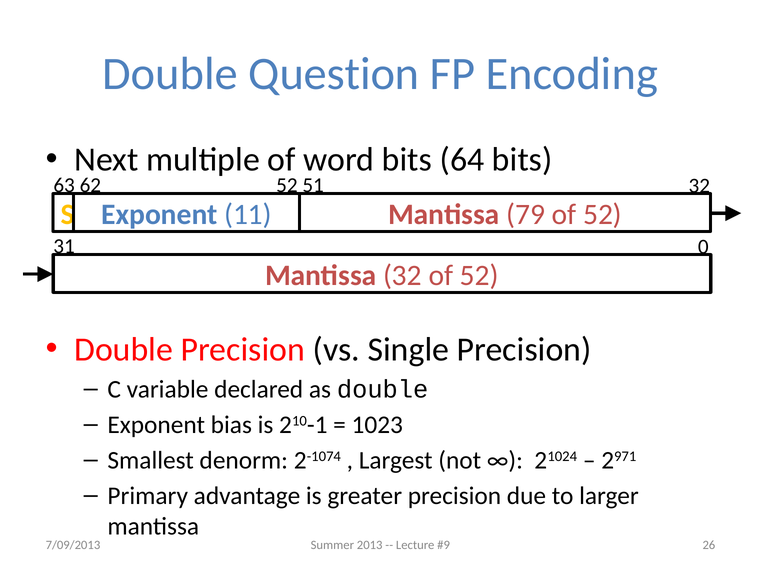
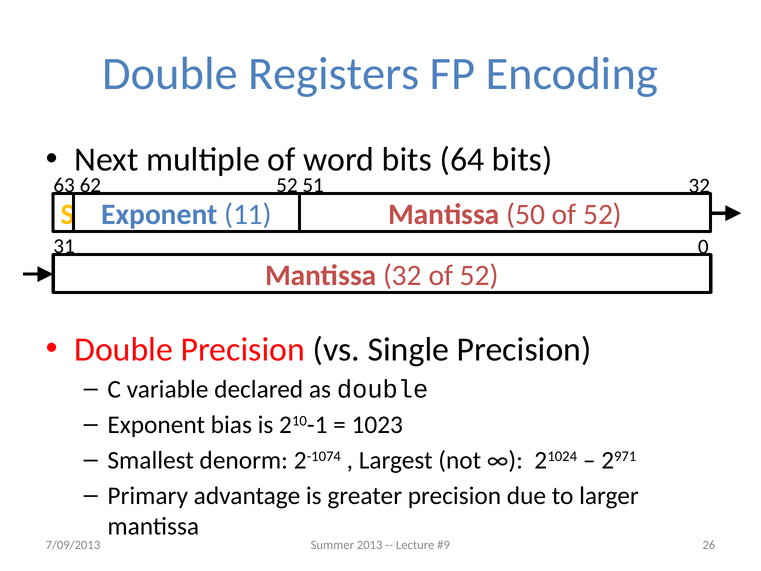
Question: Question -> Registers (334, 74)
79: 79 -> 50 (526, 215)
